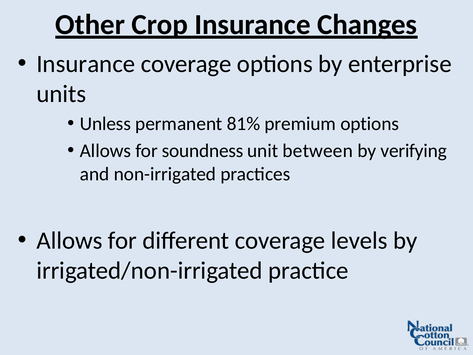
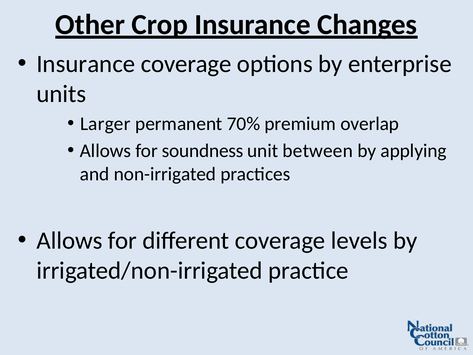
Unless: Unless -> Larger (105, 124)
81%: 81% -> 70% (243, 124)
premium options: options -> overlap (370, 124)
verifying: verifying -> applying (414, 151)
